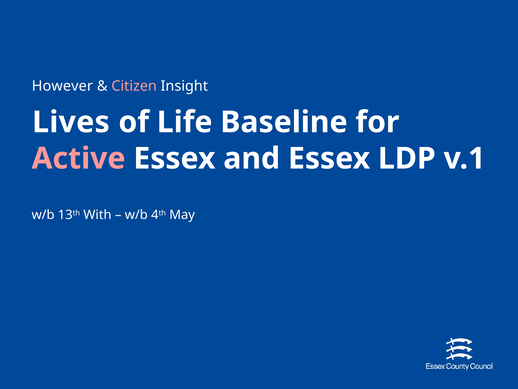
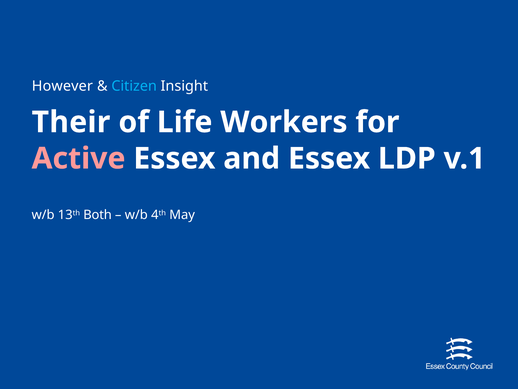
Citizen colour: pink -> light blue (134, 86)
Lives: Lives -> Their (71, 122)
Baseline: Baseline -> Workers (284, 122)
With: With -> Both (98, 215)
